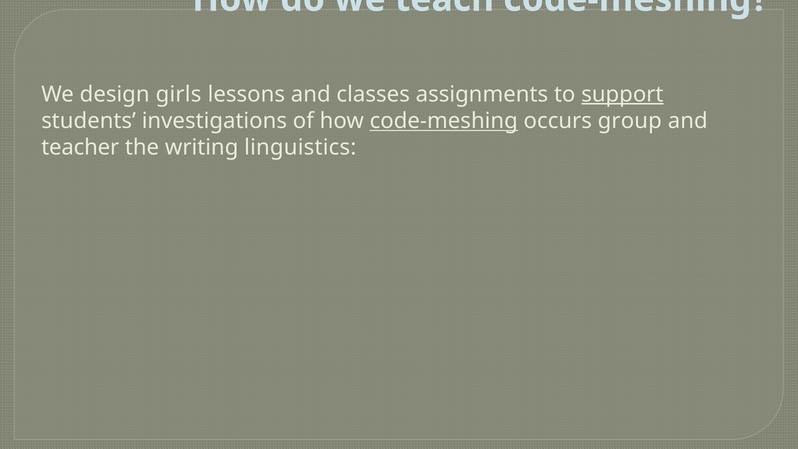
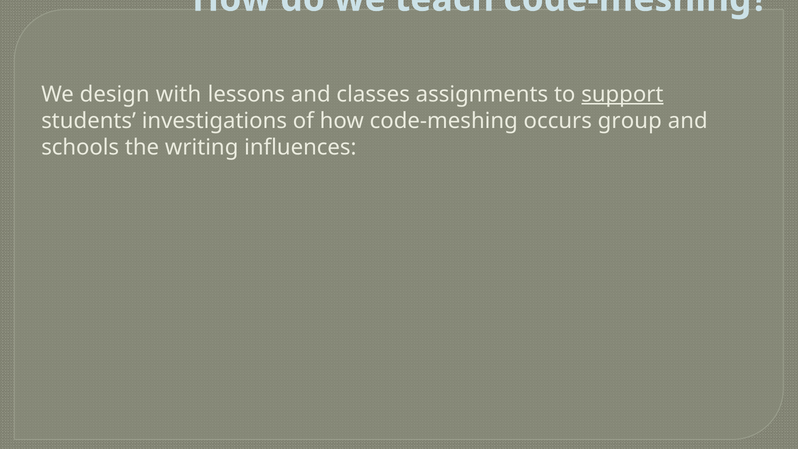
girls: girls -> with (179, 94)
code-meshing underline: present -> none (444, 121)
teacher: teacher -> schools (80, 148)
linguistics: linguistics -> influences (300, 148)
